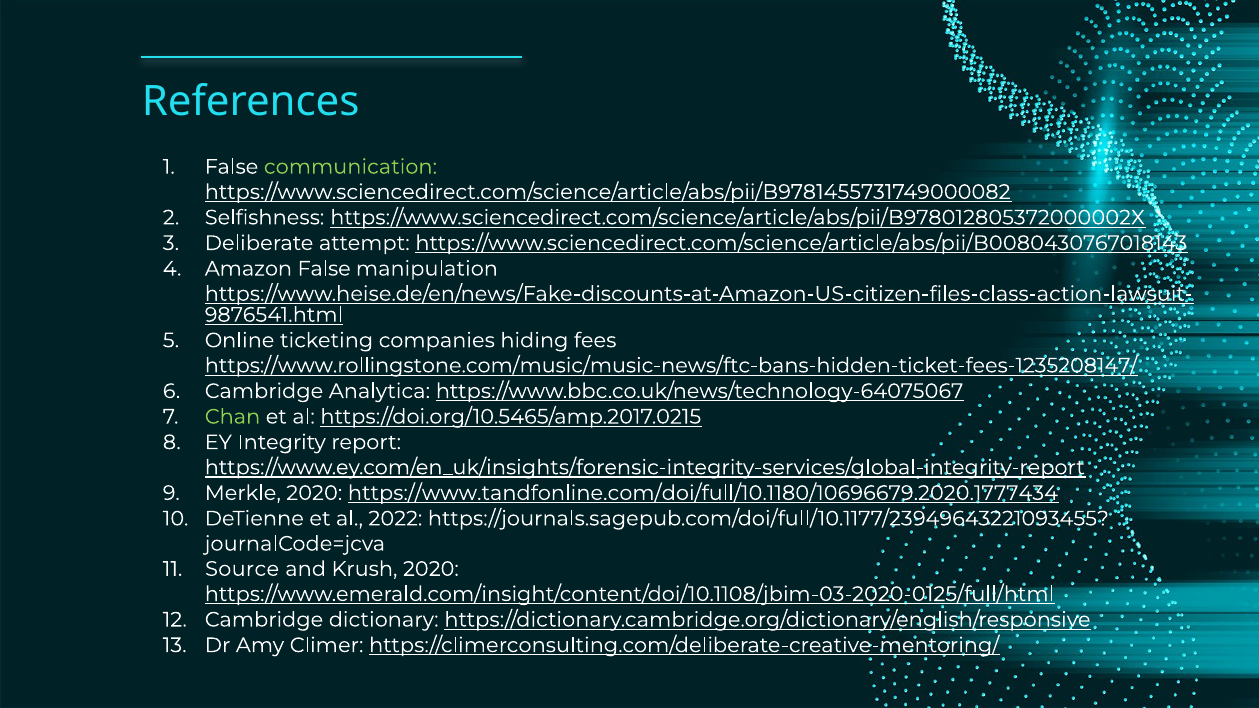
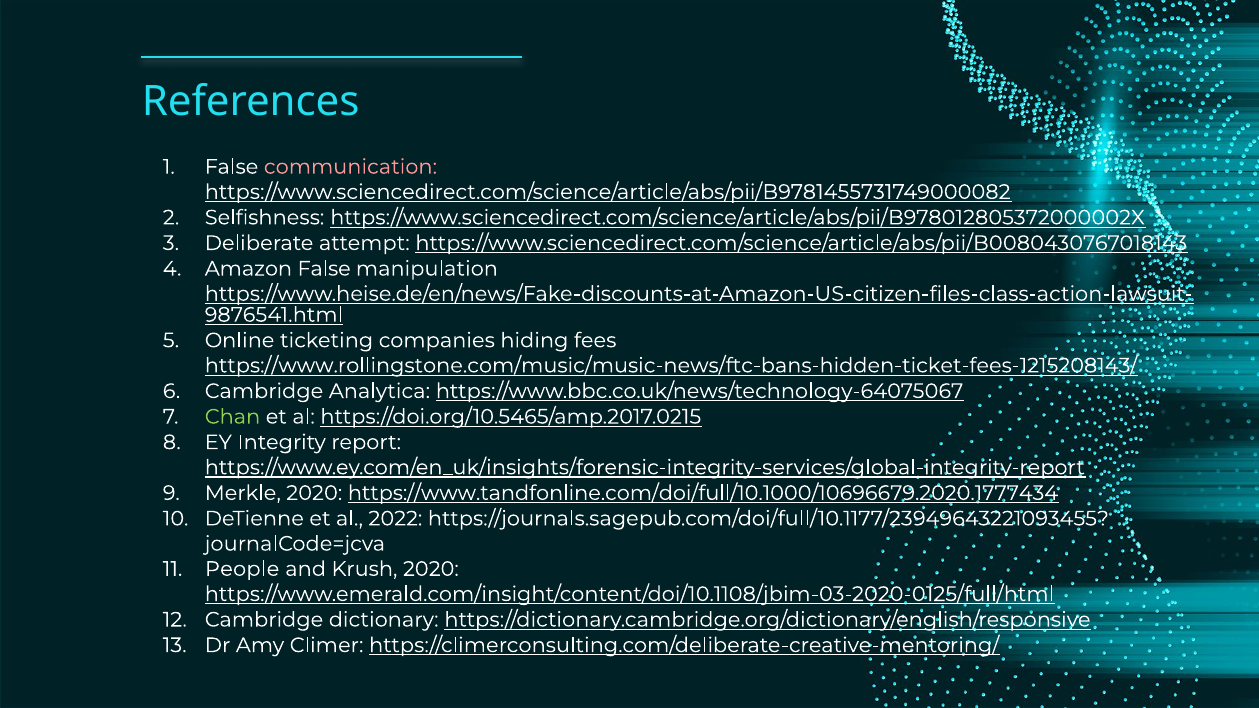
communication colour: light green -> pink (350, 167)
https://www.rollingstone.com/music/music-news/ftc-bans-hidden-ticket-fees-1235208147/: https://www.rollingstone.com/music/music-news/ftc-bans-hidden-ticket-fees-1235208147/ -> https://www.rollingstone.com/music/music-news/ftc-bans-hidden-ticket-fees-1215208143/ (671, 366)
https://www.tandfonline.com/doi/full/10.1180/10696679.2020.1777434: https://www.tandfonline.com/doi/full/10.1180/10696679.2020.1777434 -> https://www.tandfonline.com/doi/full/10.1000/10696679.2020.1777434 (703, 493)
Source: Source -> People (242, 569)
